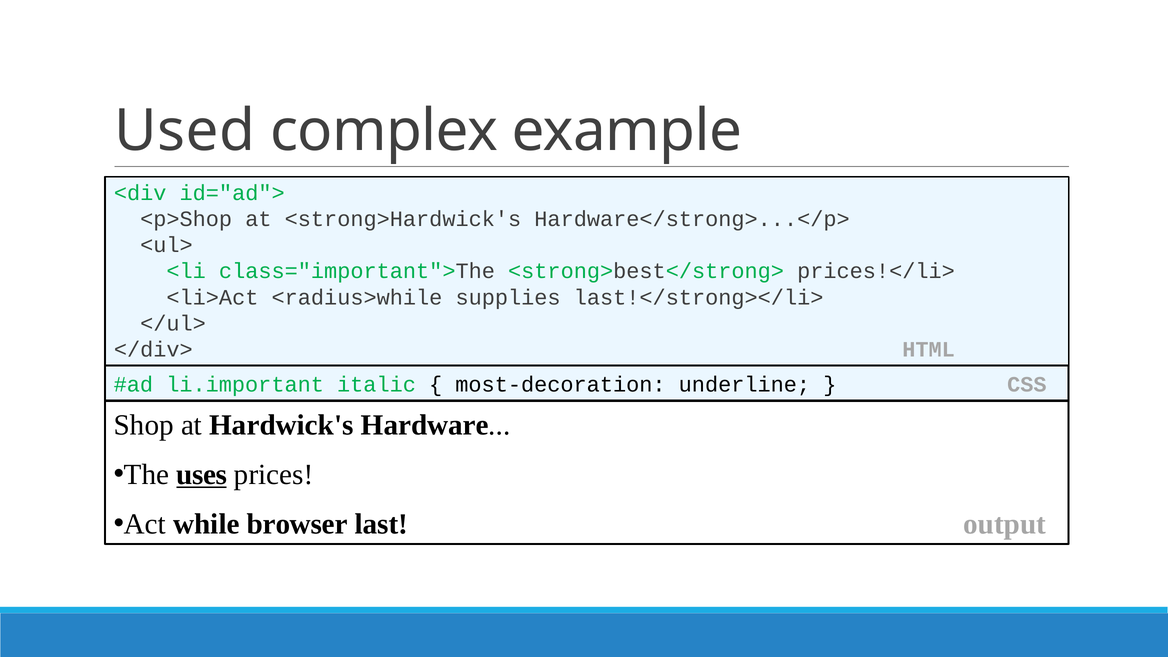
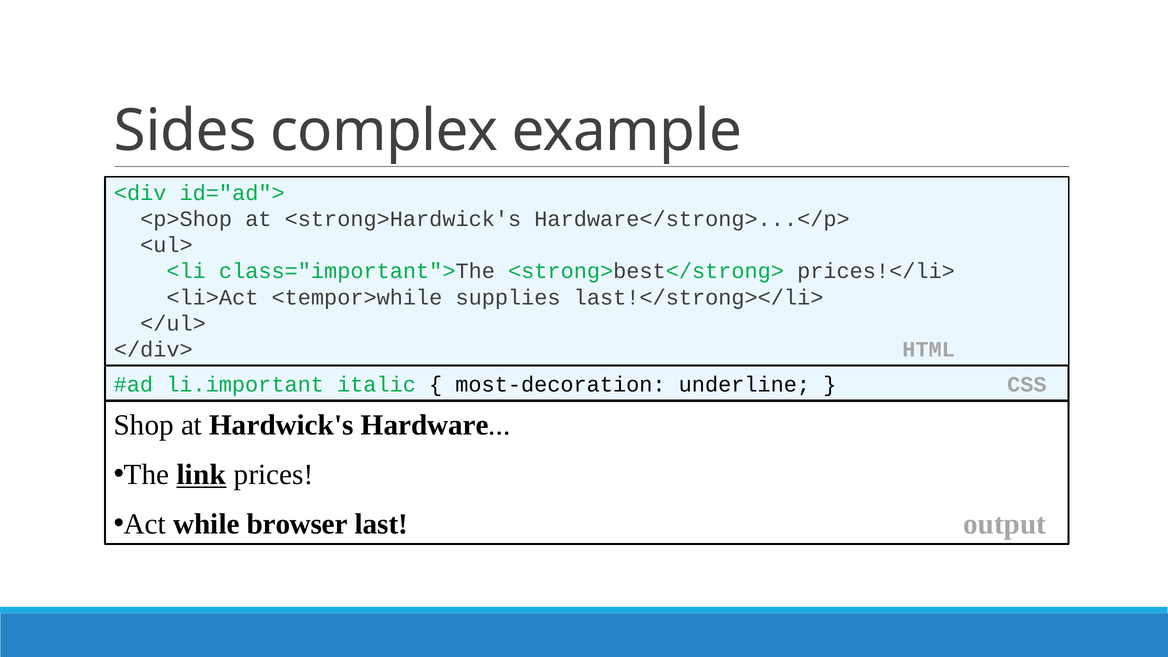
Used: Used -> Sides (185, 131)
<radius>while: <radius>while -> <tempor>while (357, 297)
uses: uses -> link (201, 475)
